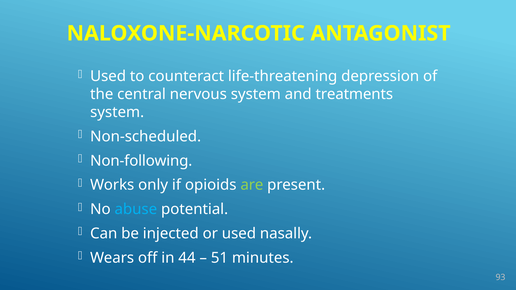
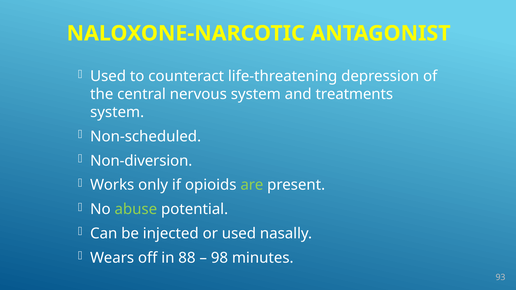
Non-following: Non-following -> Non-diversion (141, 161)
abuse colour: light blue -> light green (136, 209)
44: 44 -> 88 (187, 258)
51: 51 -> 98 (219, 258)
